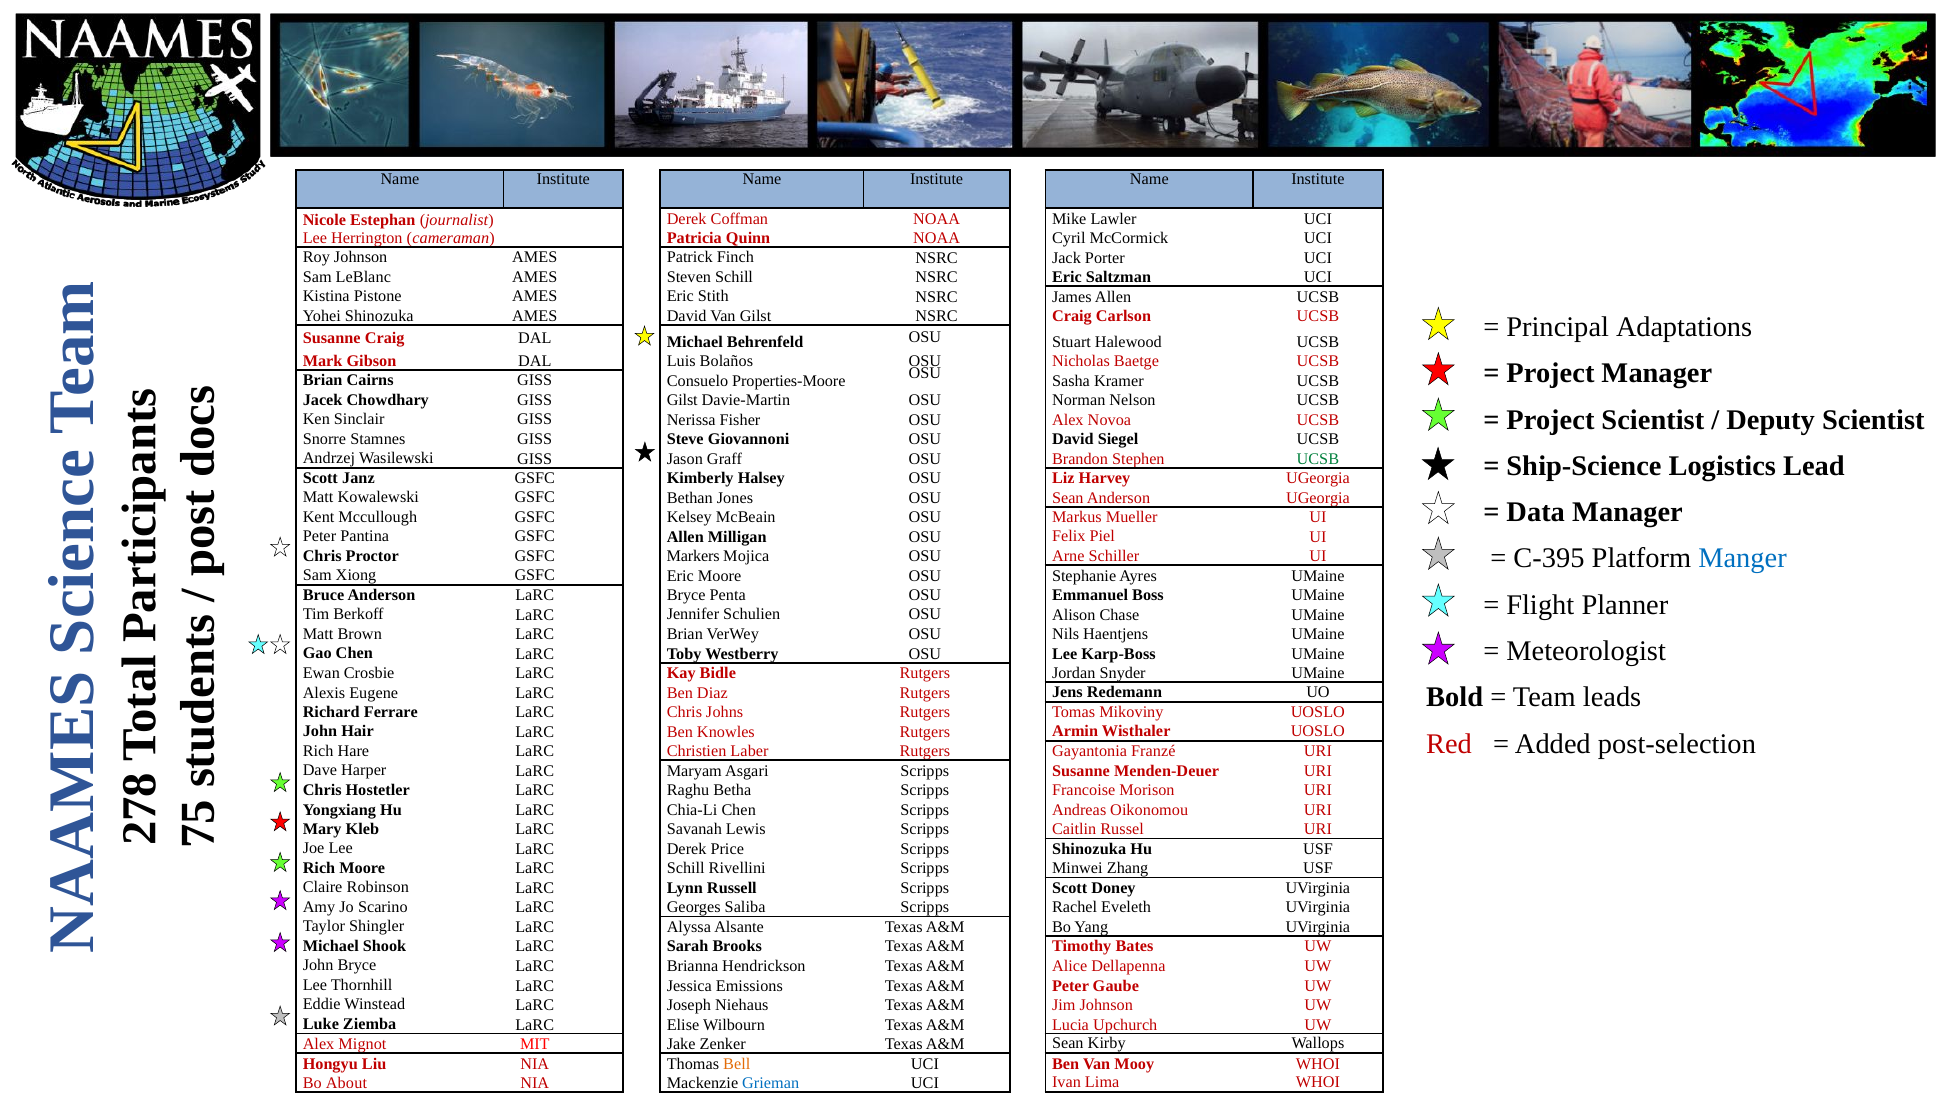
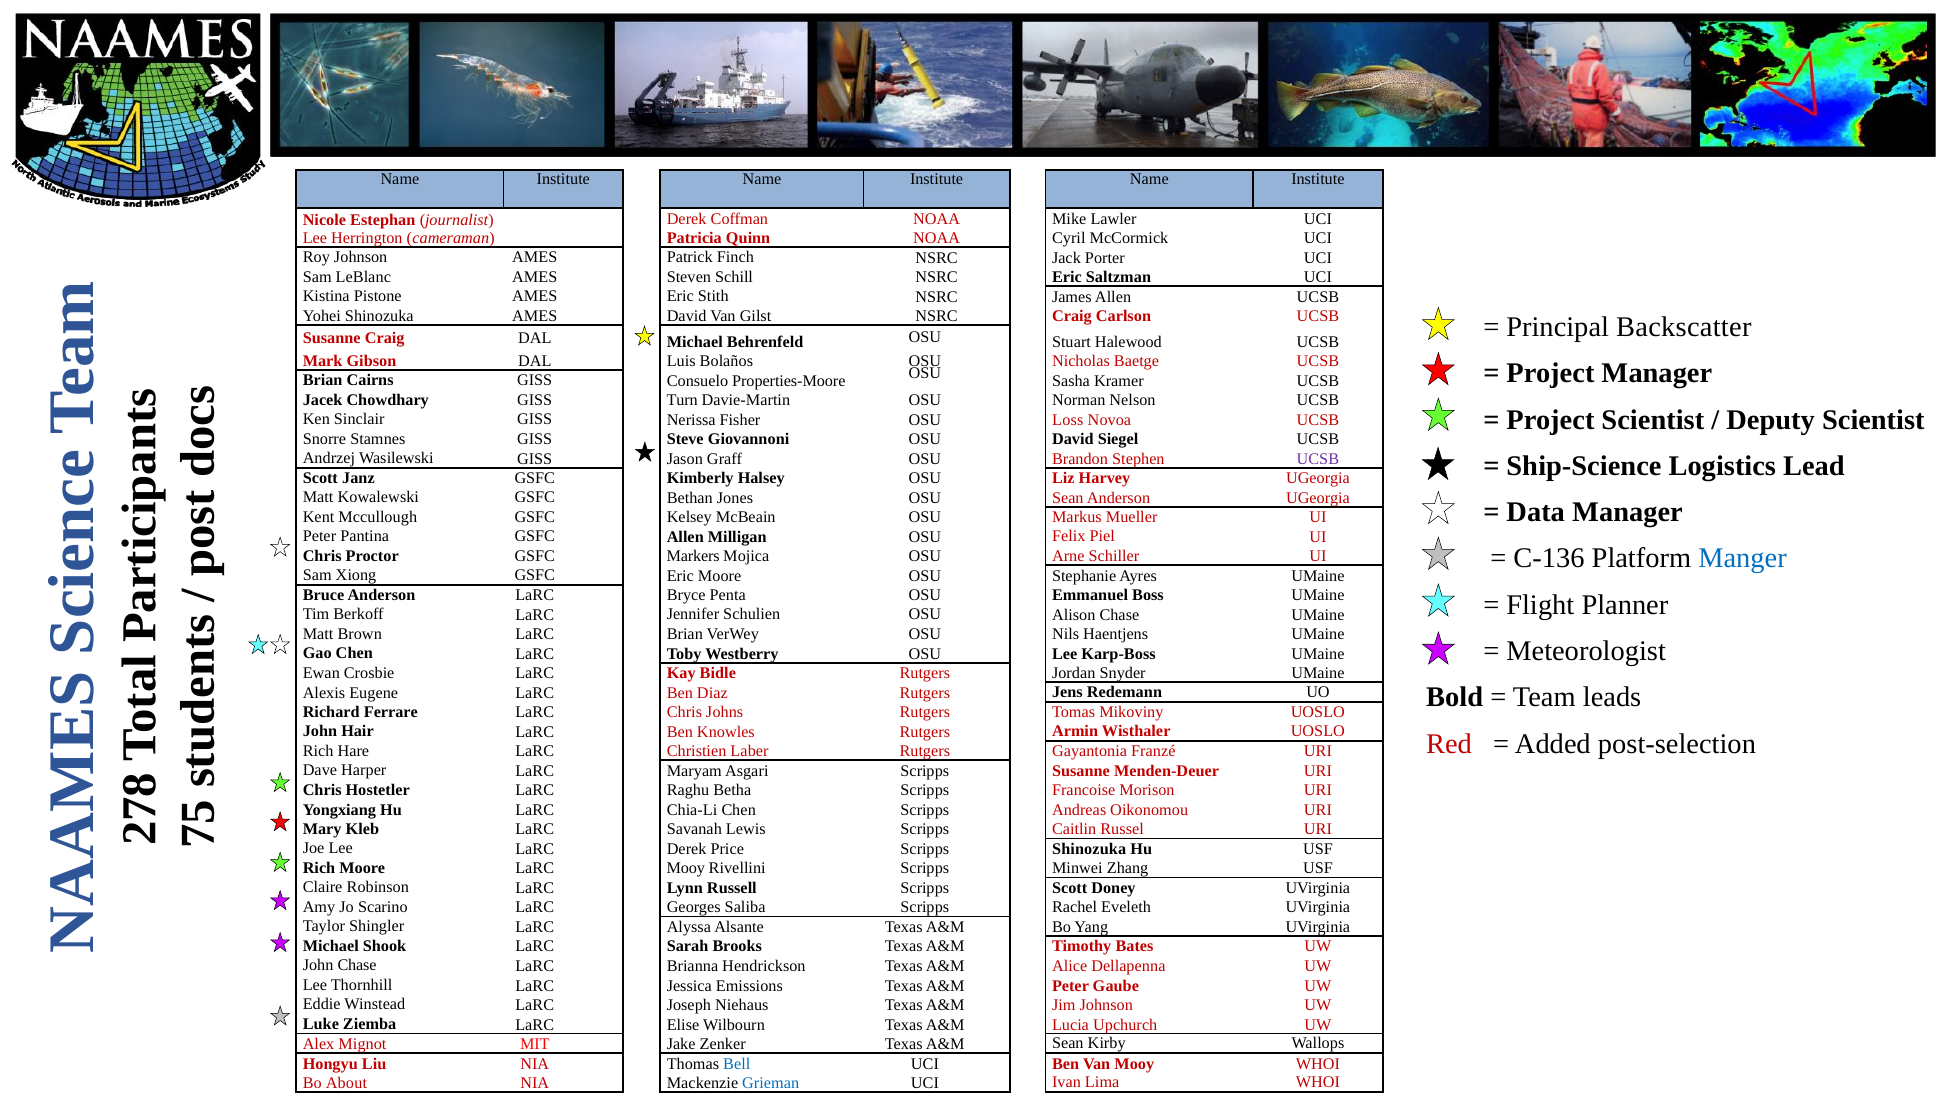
Adaptations: Adaptations -> Backscatter (1684, 327)
GISS Gilst: Gilst -> Turn (682, 401)
OSU Alex: Alex -> Loss (1068, 420)
UCSB colour: green -> purple (1318, 459)
C-395: C-395 -> C-136 (1549, 559)
LaRC Schill: Schill -> Mooy (686, 869)
John Bryce: Bryce -> Chase (357, 966)
Bell colour: orange -> blue (737, 1064)
